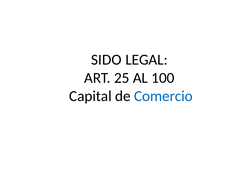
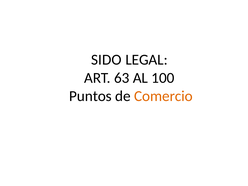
25: 25 -> 63 (122, 78)
Capital: Capital -> Puntos (90, 96)
Comercio colour: blue -> orange (163, 96)
